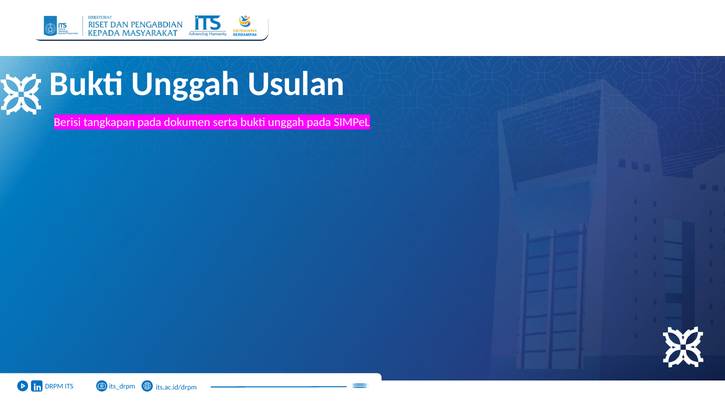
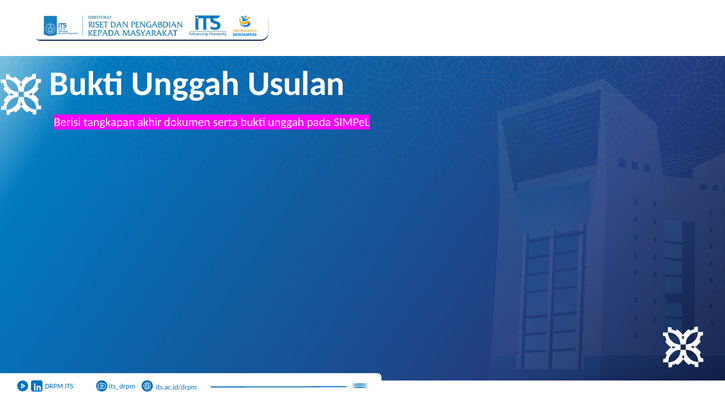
tangkapan pada: pada -> akhir (149, 122)
